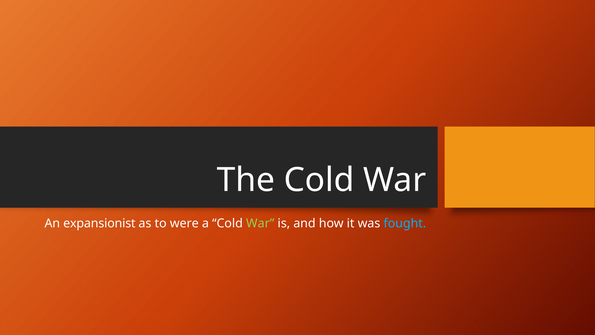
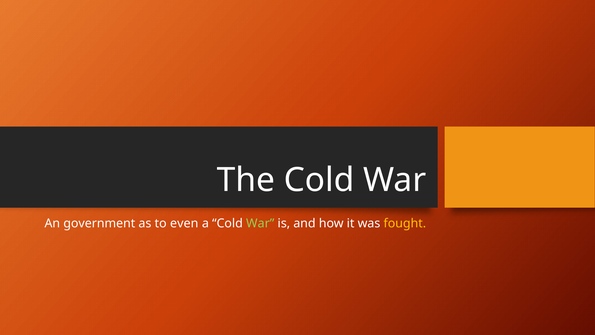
expansionist: expansionist -> government (99, 223)
were: were -> even (184, 223)
fought colour: light blue -> yellow (405, 223)
